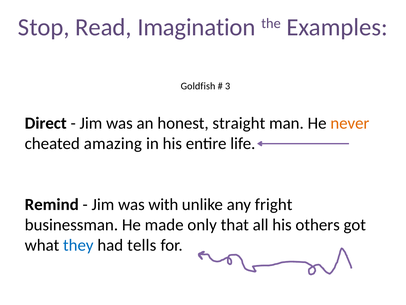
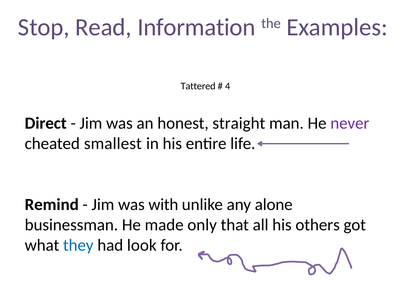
Imagination: Imagination -> Information (196, 27)
Goldfish: Goldfish -> Tattered (198, 86)
3: 3 -> 4 (228, 86)
never colour: orange -> purple (350, 123)
amazing: amazing -> smallest (113, 143)
fright: fright -> alone (274, 204)
tells: tells -> look (142, 245)
